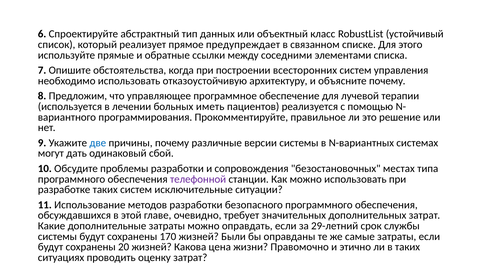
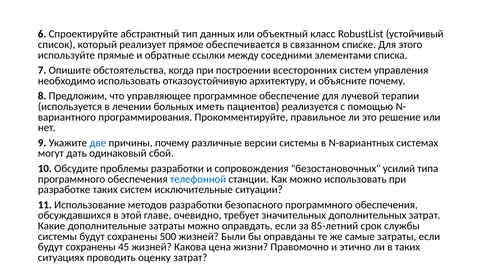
предупреждает: предупреждает -> обеспечивается (243, 45)
местах: местах -> усилий (399, 169)
телефонной colour: purple -> blue (198, 179)
29-летний: 29-летний -> 85-летний (335, 226)
170: 170 -> 500 (168, 237)
20: 20 -> 45 (124, 248)
